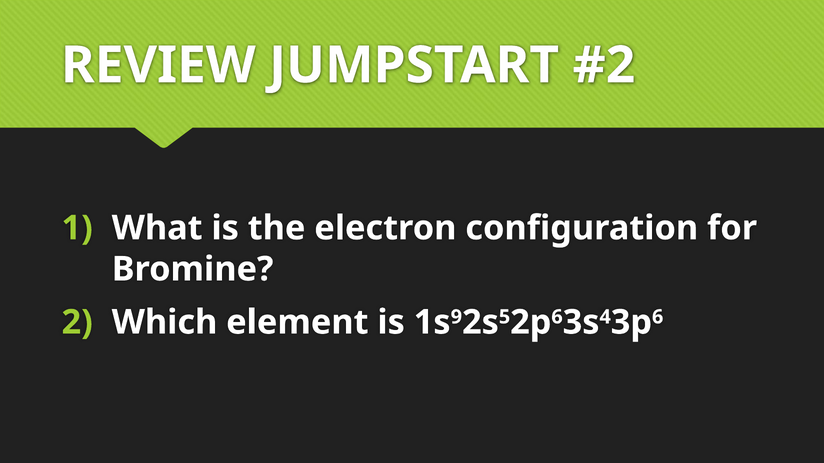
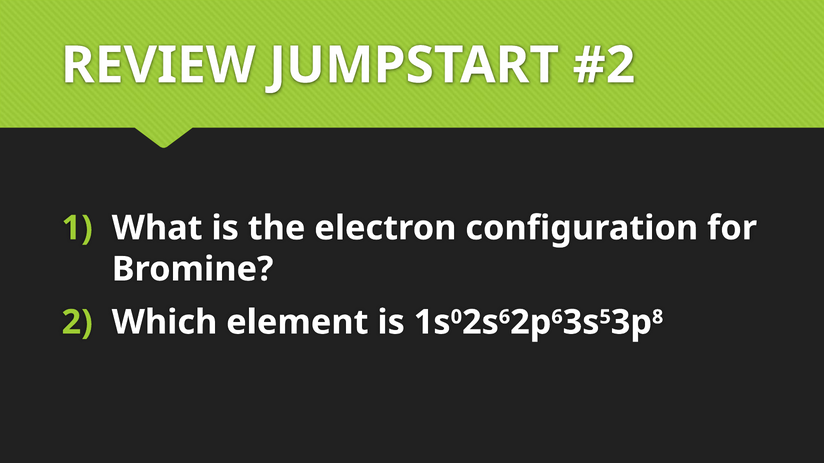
9: 9 -> 0 (456, 317)
5: 5 -> 6 (504, 317)
4: 4 -> 5 (605, 317)
6: 6 -> 8 (658, 317)
